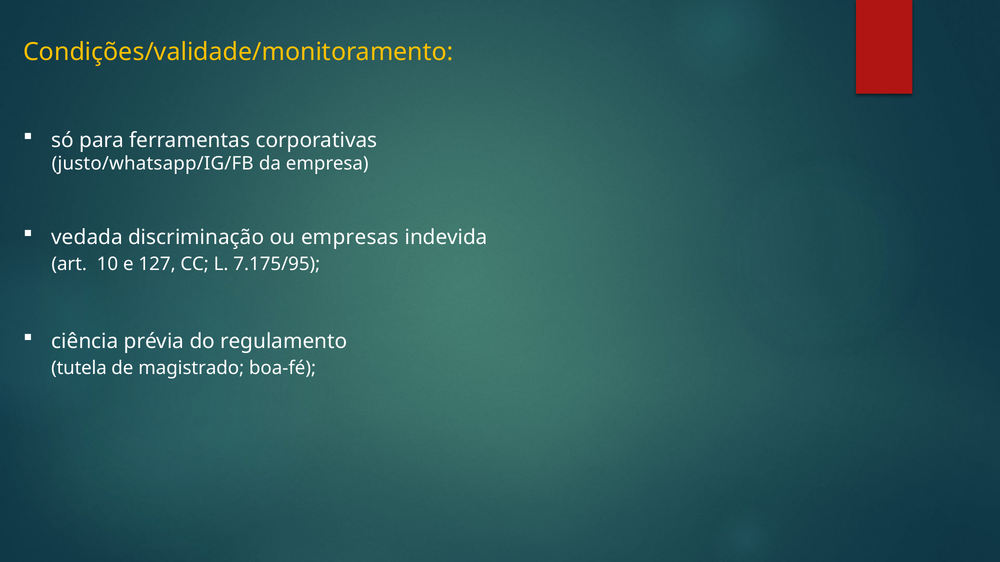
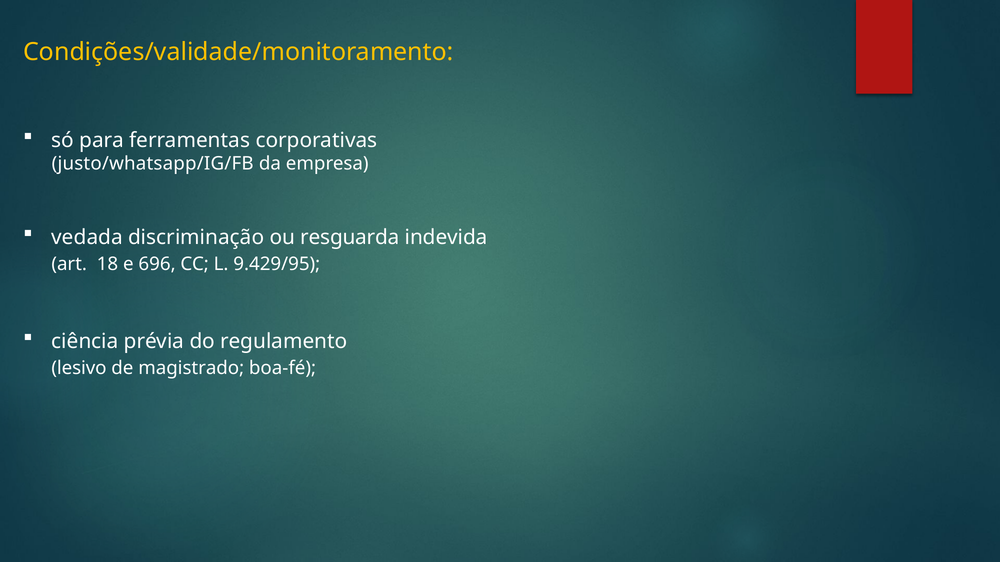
empresas: empresas -> resguarda (350, 237)
10: 10 -> 18 (107, 264)
127: 127 -> 696 (157, 264)
7.175/95: 7.175/95 -> 9.429/95 (277, 264)
tutela: tutela -> lesivo (79, 369)
